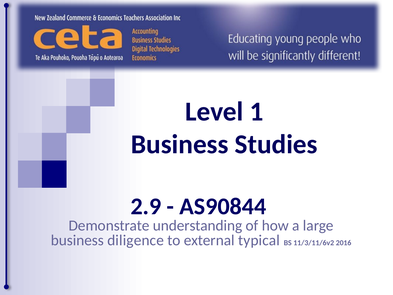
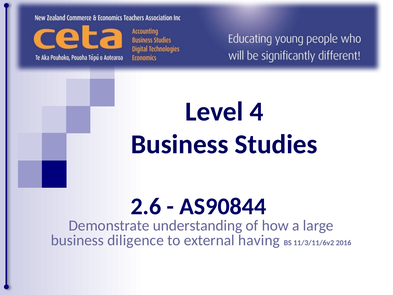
1: 1 -> 4 (256, 112)
2.9: 2.9 -> 2.6 (146, 206)
typical: typical -> having (259, 240)
